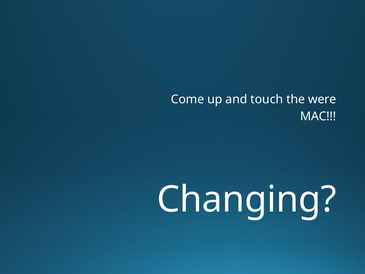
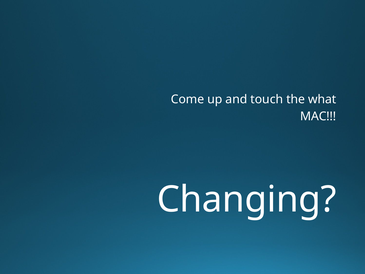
were: were -> what (322, 99)
